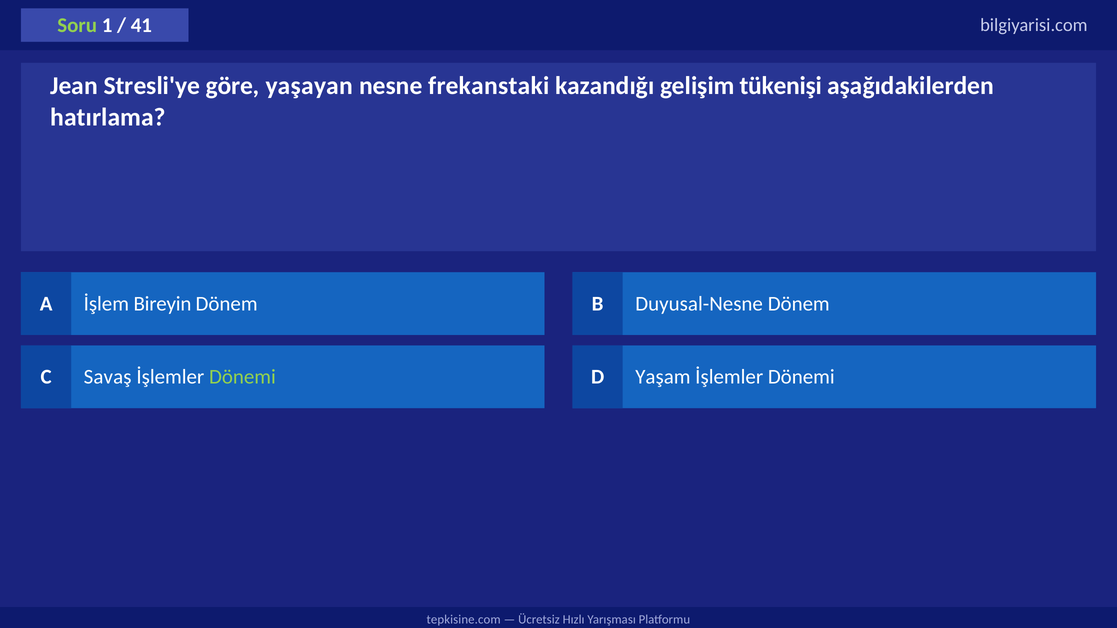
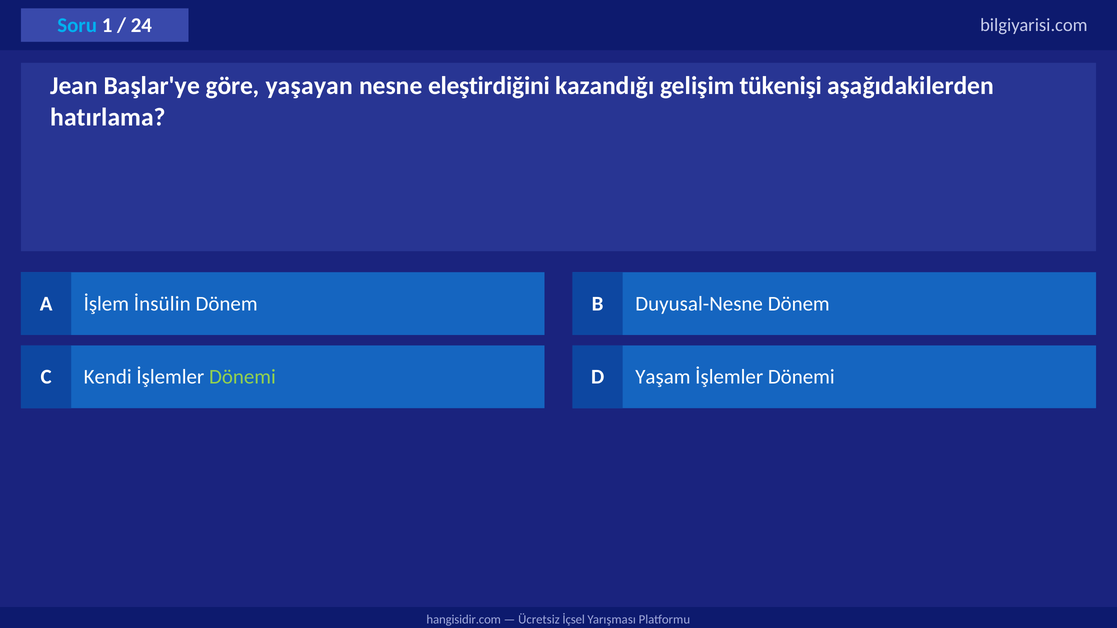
Soru colour: light green -> light blue (77, 26)
41: 41 -> 24 (141, 26)
Stresli'ye: Stresli'ye -> Başlar'ye (152, 86)
frekanstaki: frekanstaki -> eleştirdiğini (489, 86)
Bireyin: Bireyin -> İnsülin (162, 304)
Savaş: Savaş -> Kendi (108, 377)
tepkisine.com: tepkisine.com -> hangisidir.com (464, 620)
Hızlı: Hızlı -> İçsel (574, 620)
